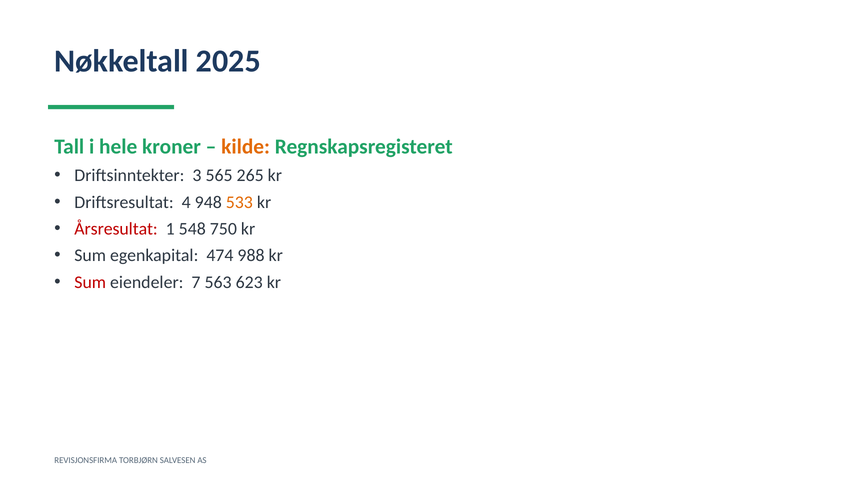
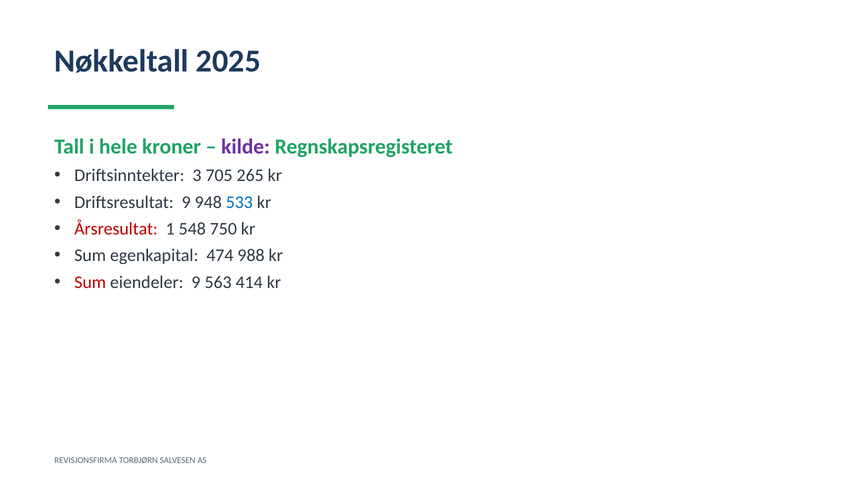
kilde colour: orange -> purple (246, 147)
565: 565 -> 705 (219, 176)
Driftsresultat 4: 4 -> 9 (186, 202)
533 colour: orange -> blue (239, 202)
eiendeler 7: 7 -> 9 (196, 282)
623: 623 -> 414 (249, 282)
